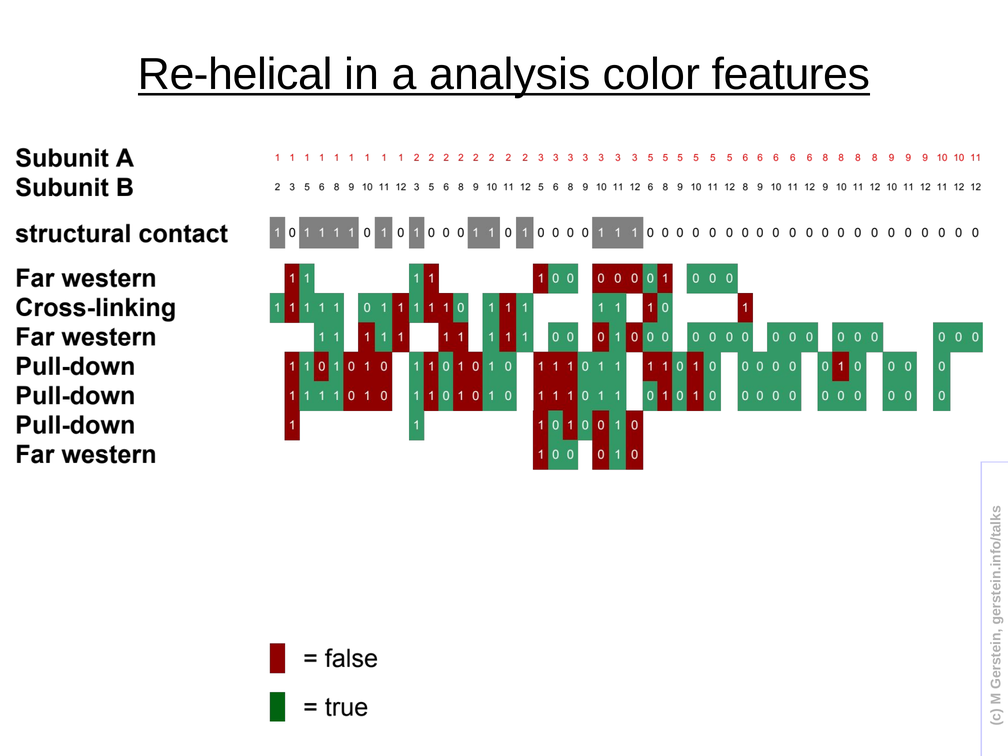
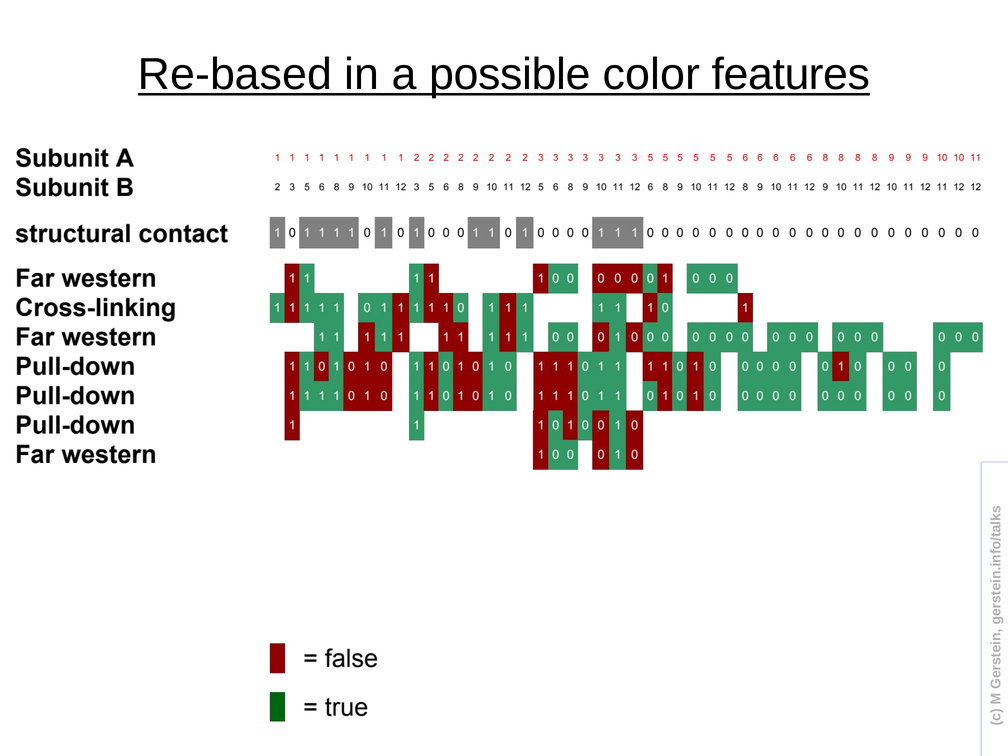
Re-helical: Re-helical -> Re-based (235, 75)
analysis: analysis -> possible (510, 75)
